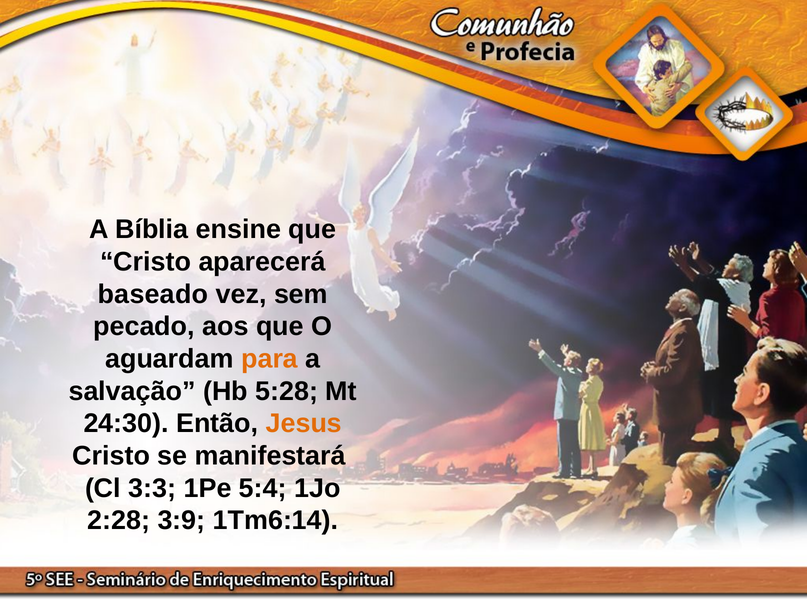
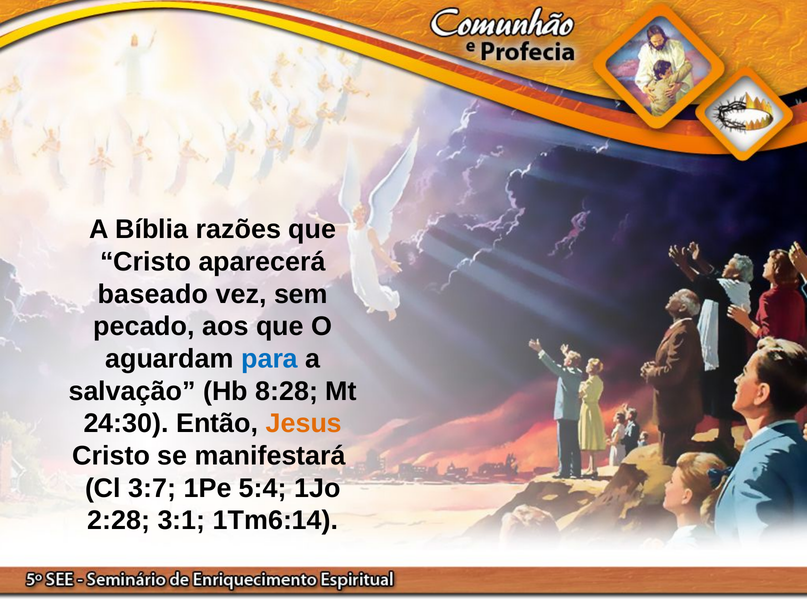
ensine: ensine -> razões (238, 229)
para colour: orange -> blue (270, 358)
5:28: 5:28 -> 8:28 (287, 391)
3:3: 3:3 -> 3:7 (152, 488)
3:9: 3:9 -> 3:1 (181, 520)
